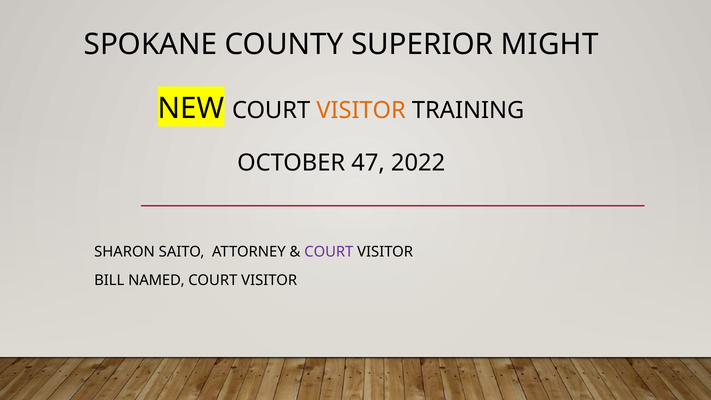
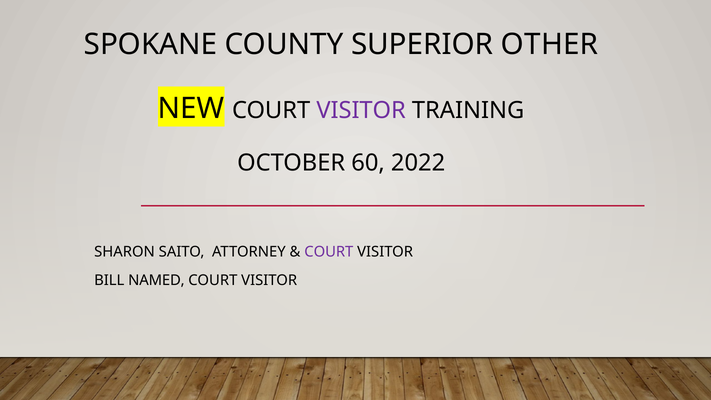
MIGHT: MIGHT -> OTHER (550, 44)
VISITOR colour: orange -> purple (361, 110)
47: 47 -> 60 (368, 163)
